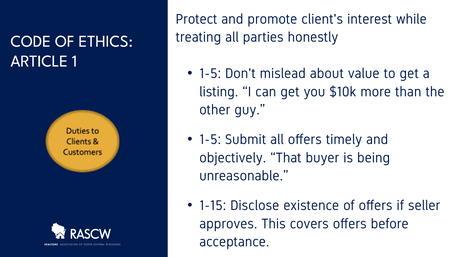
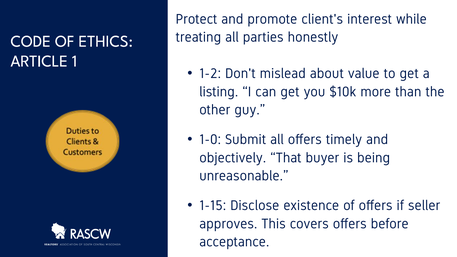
1-5: 1-5 -> 1-2 (210, 74)
1-5: 1-5 -> 1-0 (210, 140)
